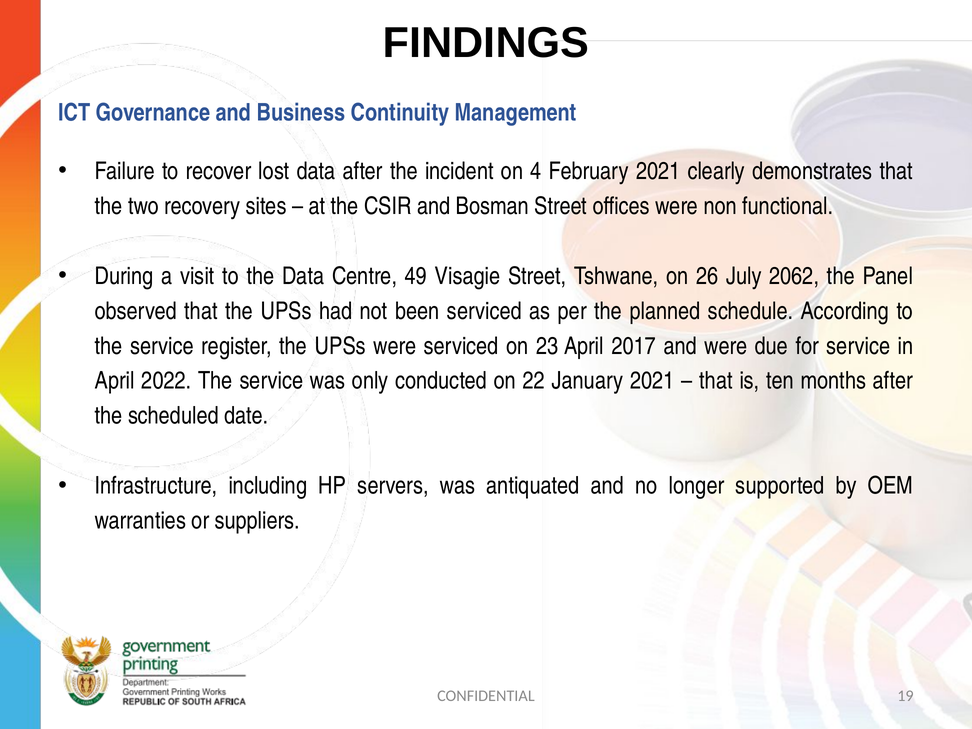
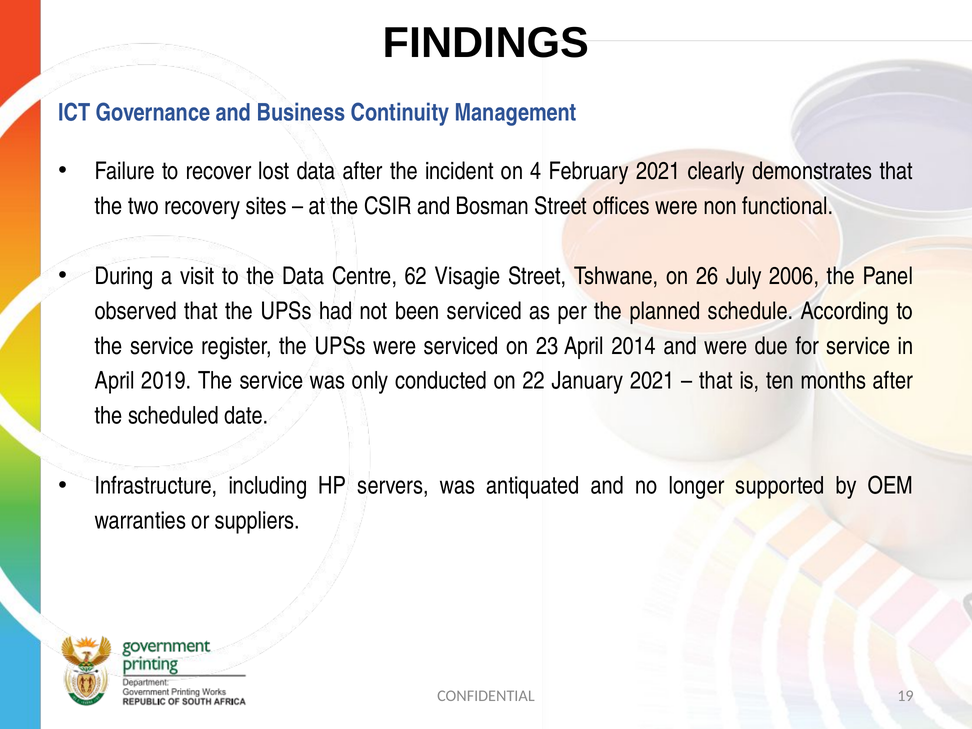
49: 49 -> 62 (416, 276)
2062: 2062 -> 2006 (794, 276)
2017: 2017 -> 2014 (634, 346)
2022: 2022 -> 2019 (166, 381)
